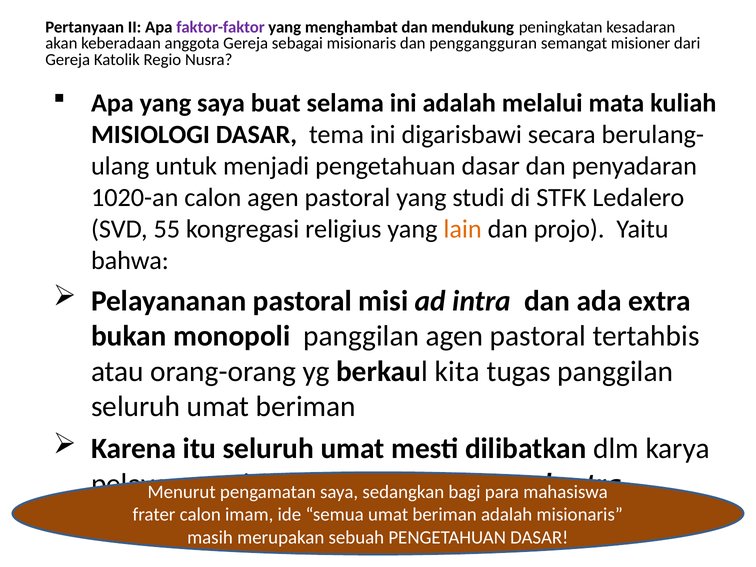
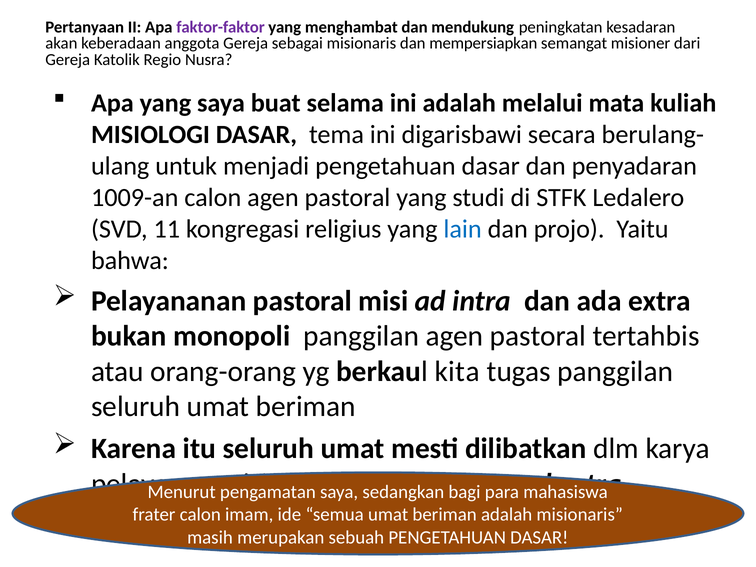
penggangguran: penggangguran -> mempersiapkan (483, 43)
1020-an: 1020-an -> 1009-an (135, 198)
55: 55 -> 11 (167, 229)
lain colour: orange -> blue (463, 229)
